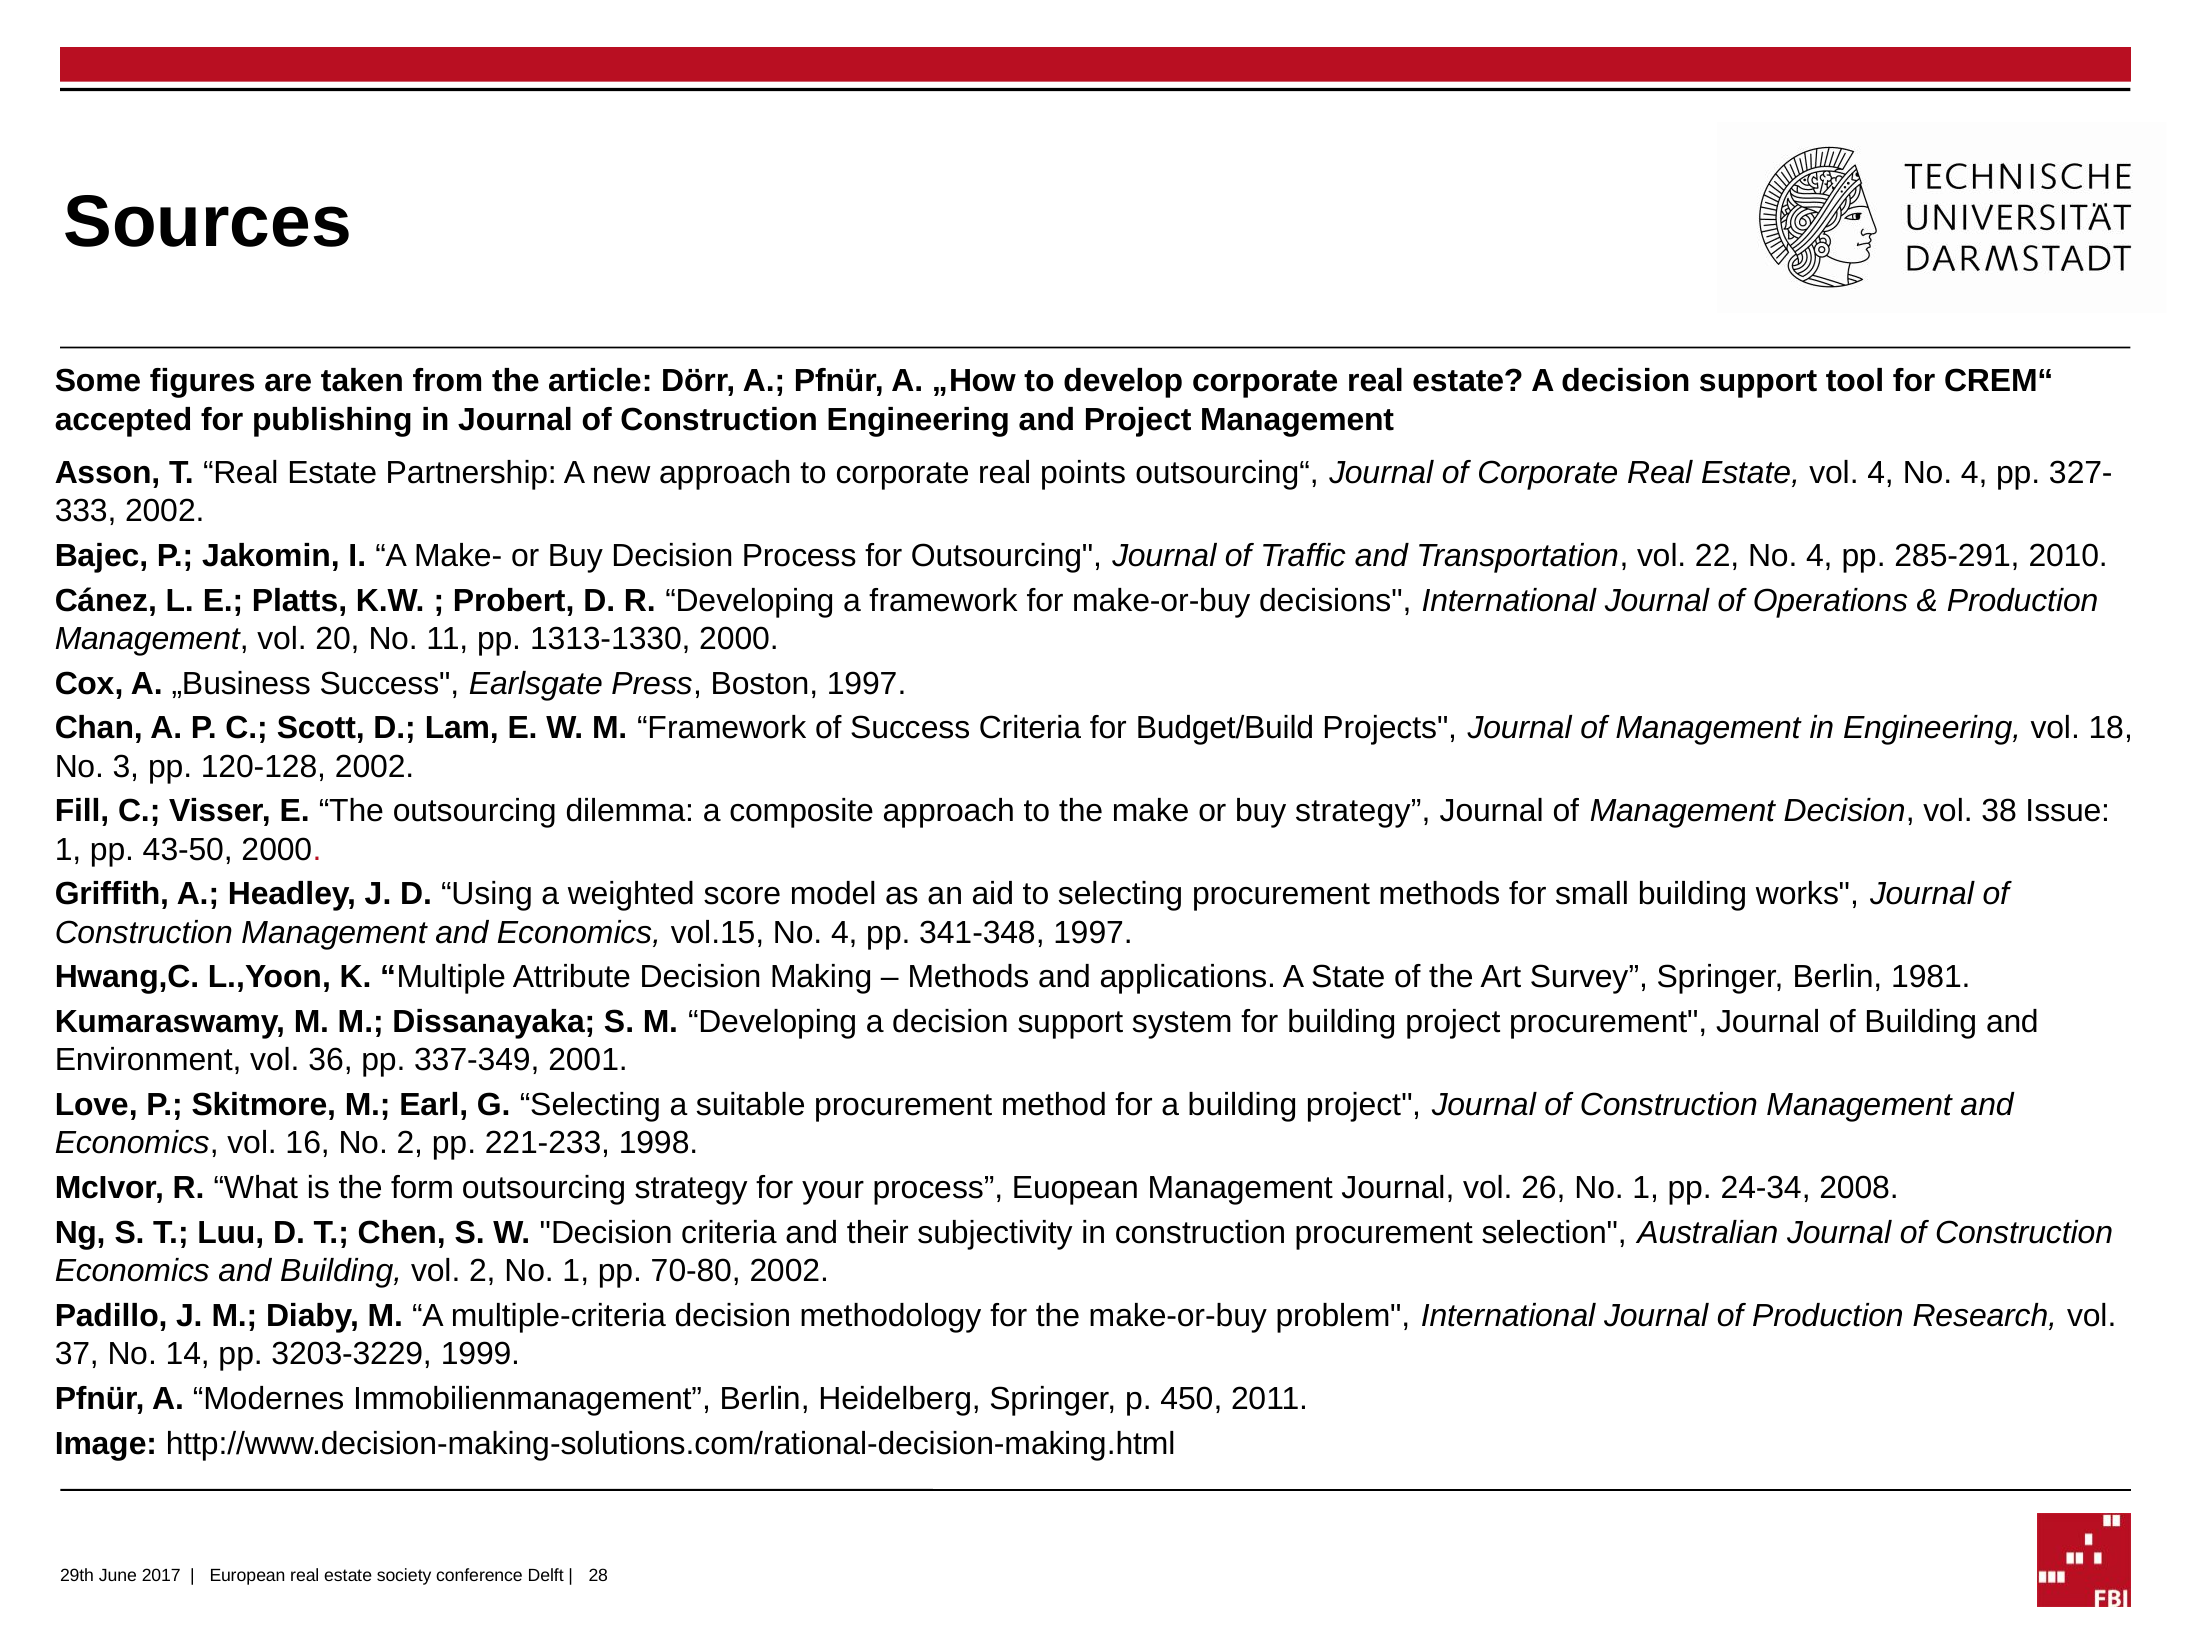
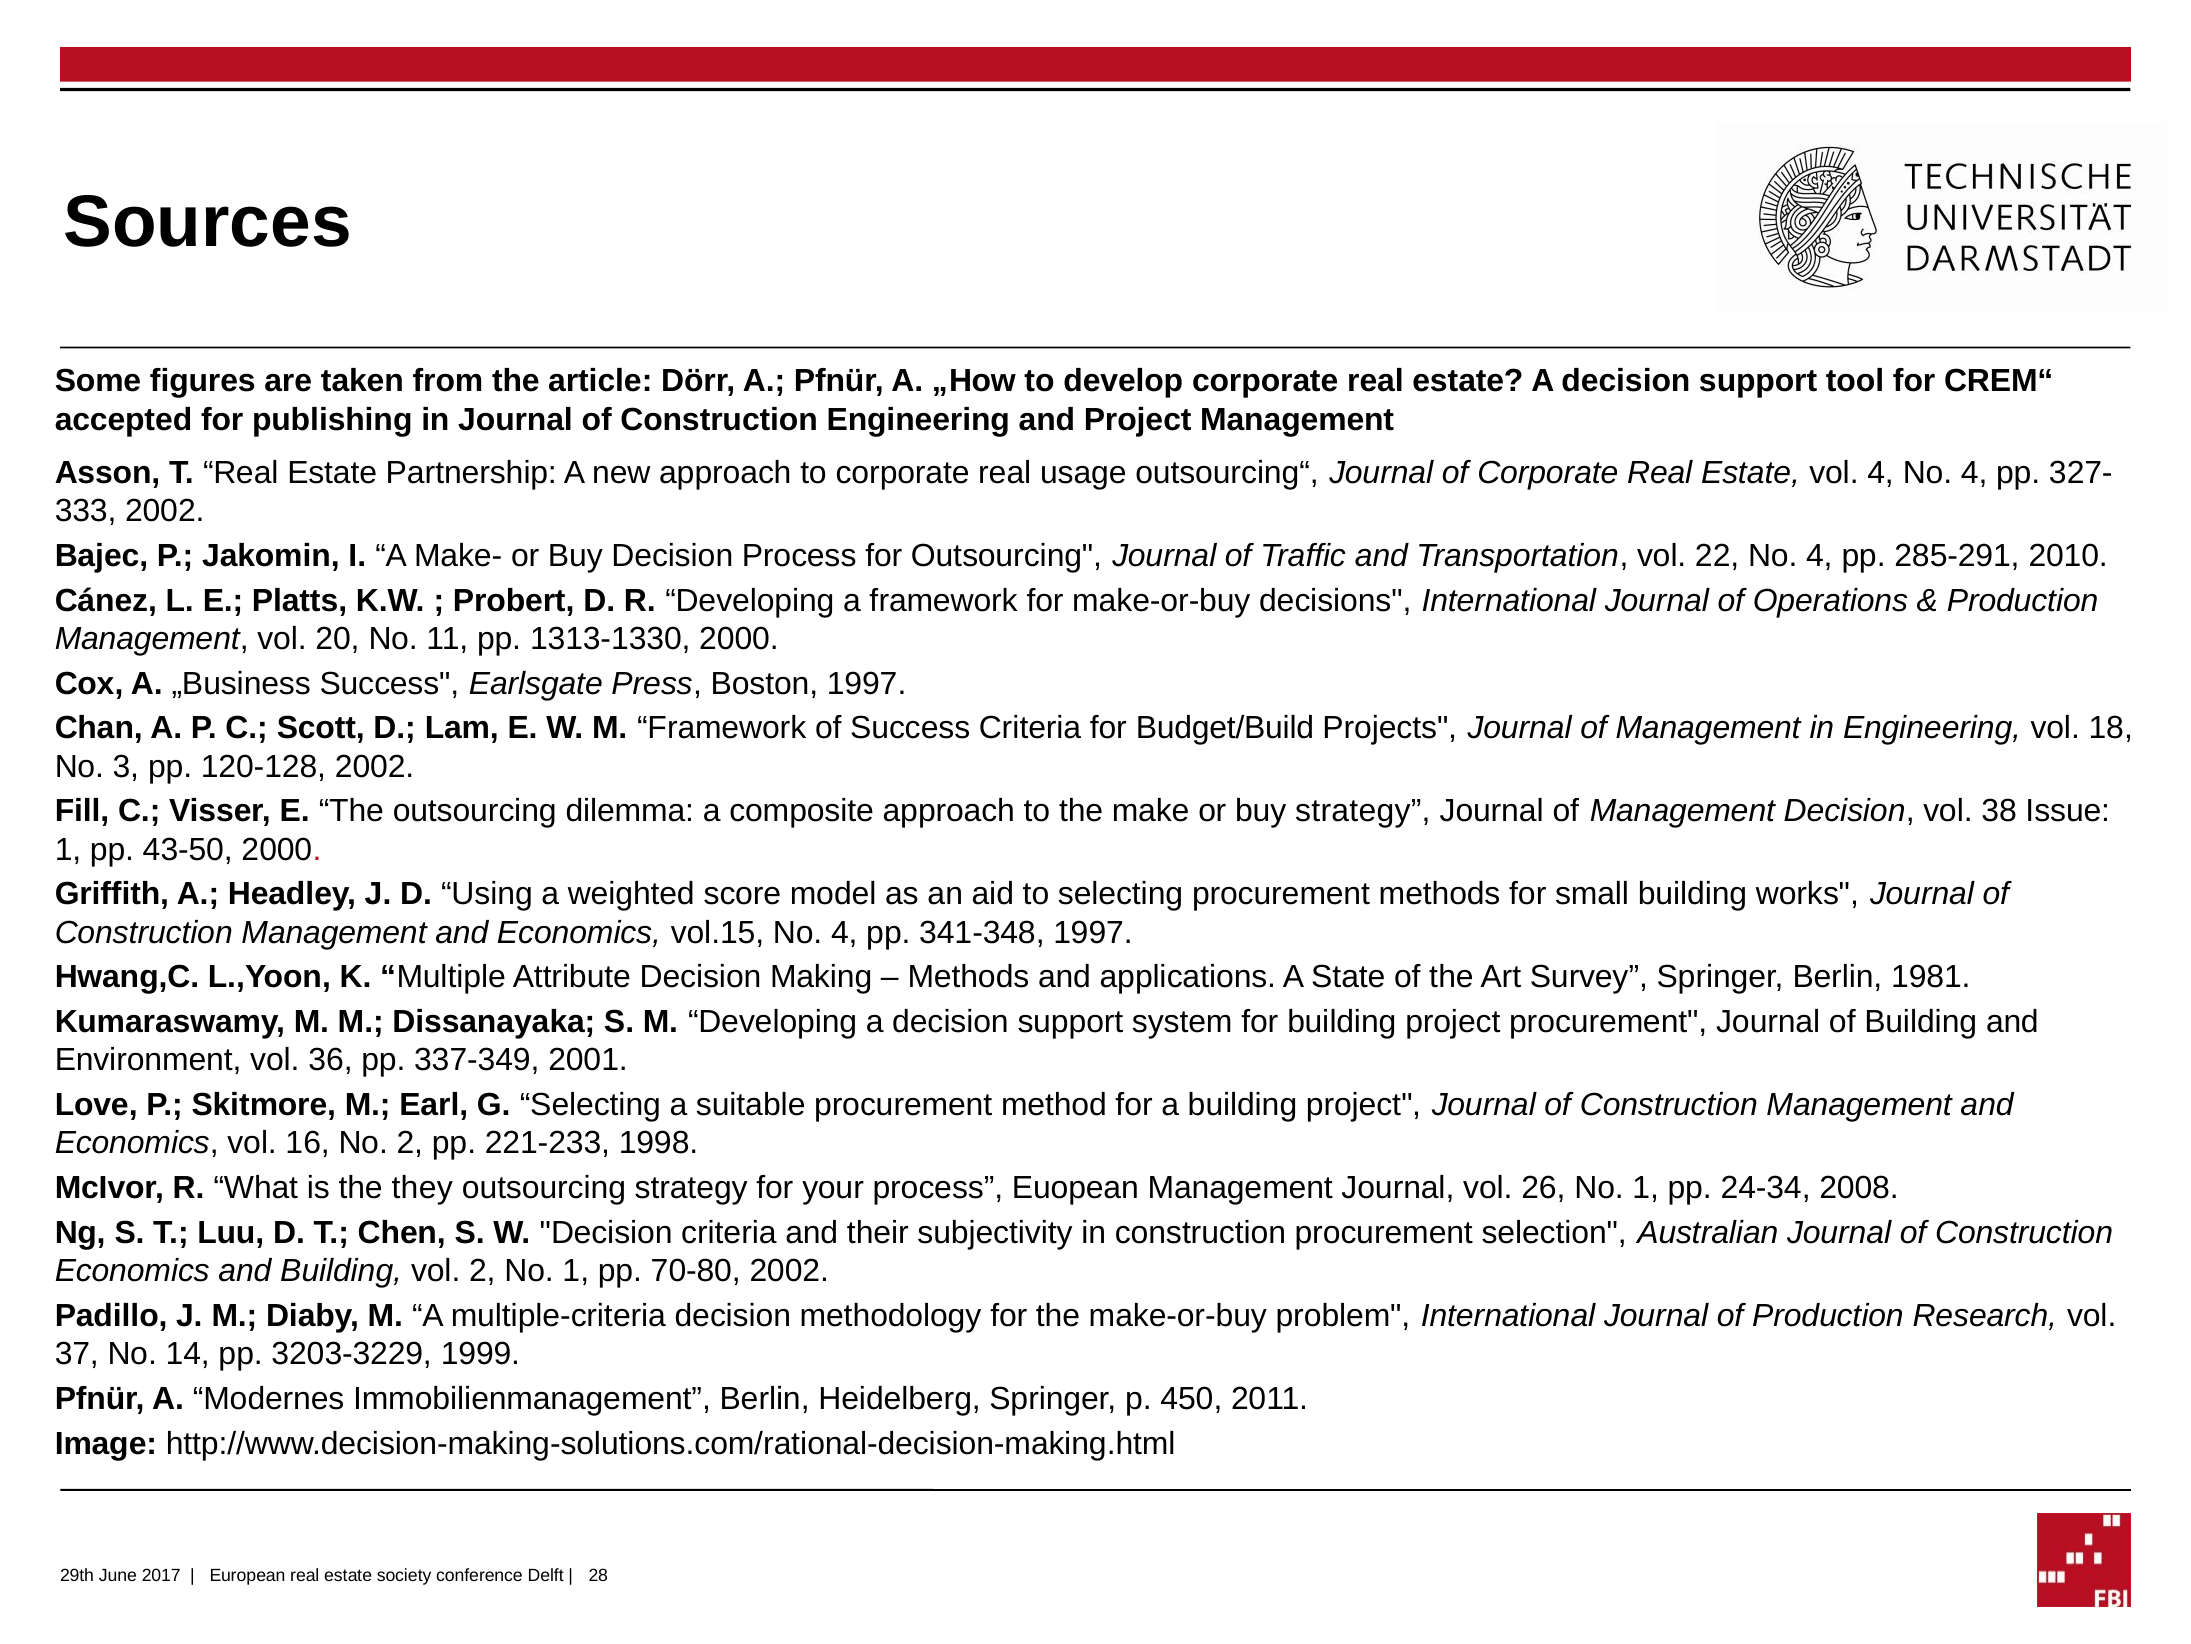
points: points -> usage (1083, 473)
form: form -> they (422, 1188)
